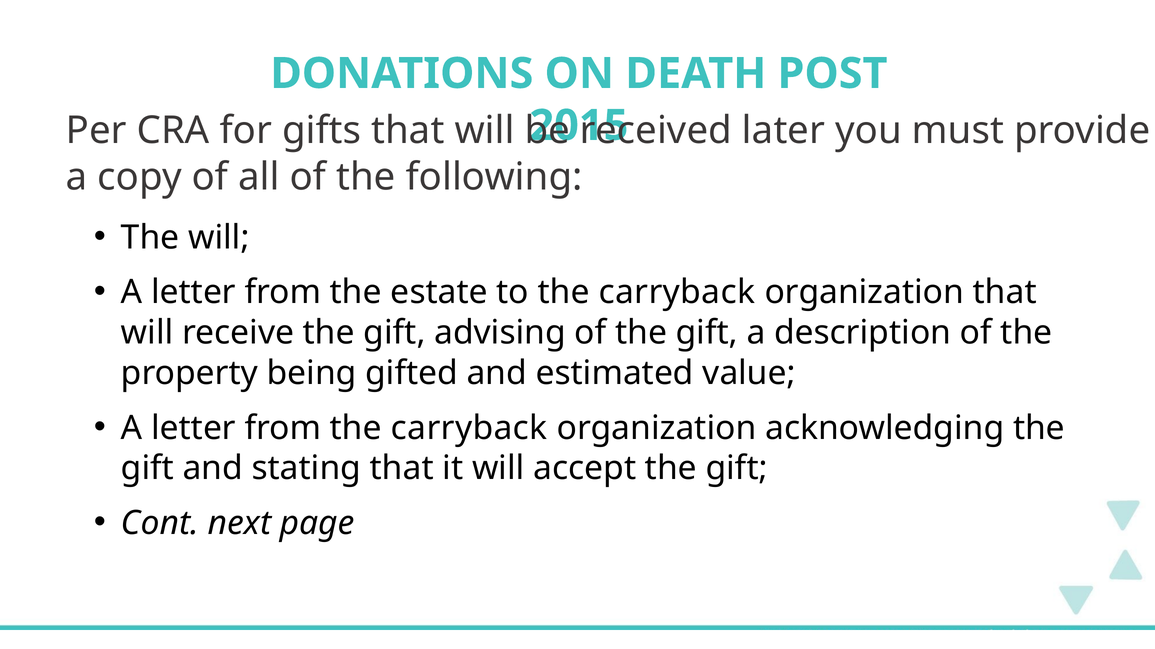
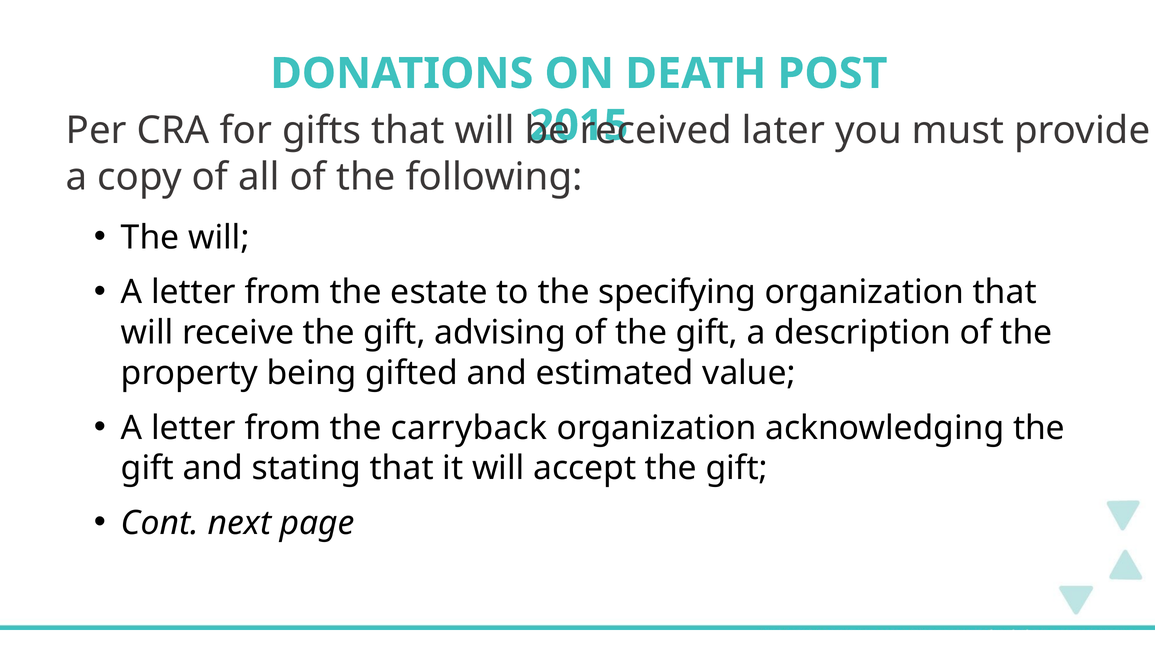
to the carryback: carryback -> specifying (677, 293)
